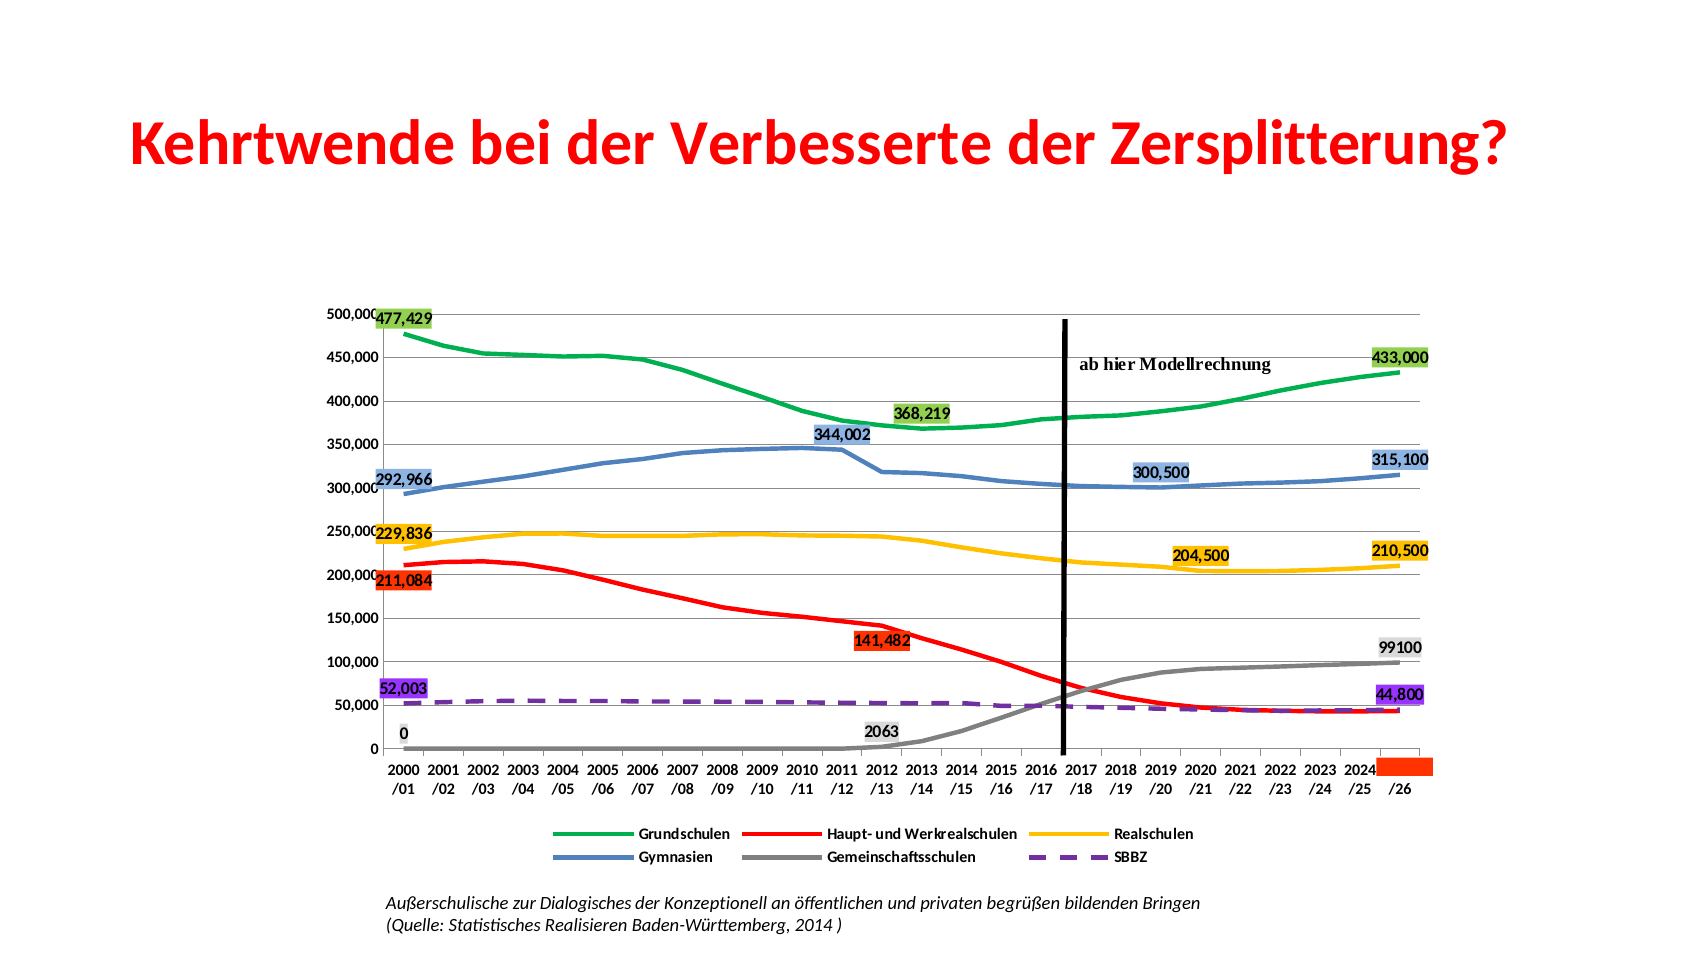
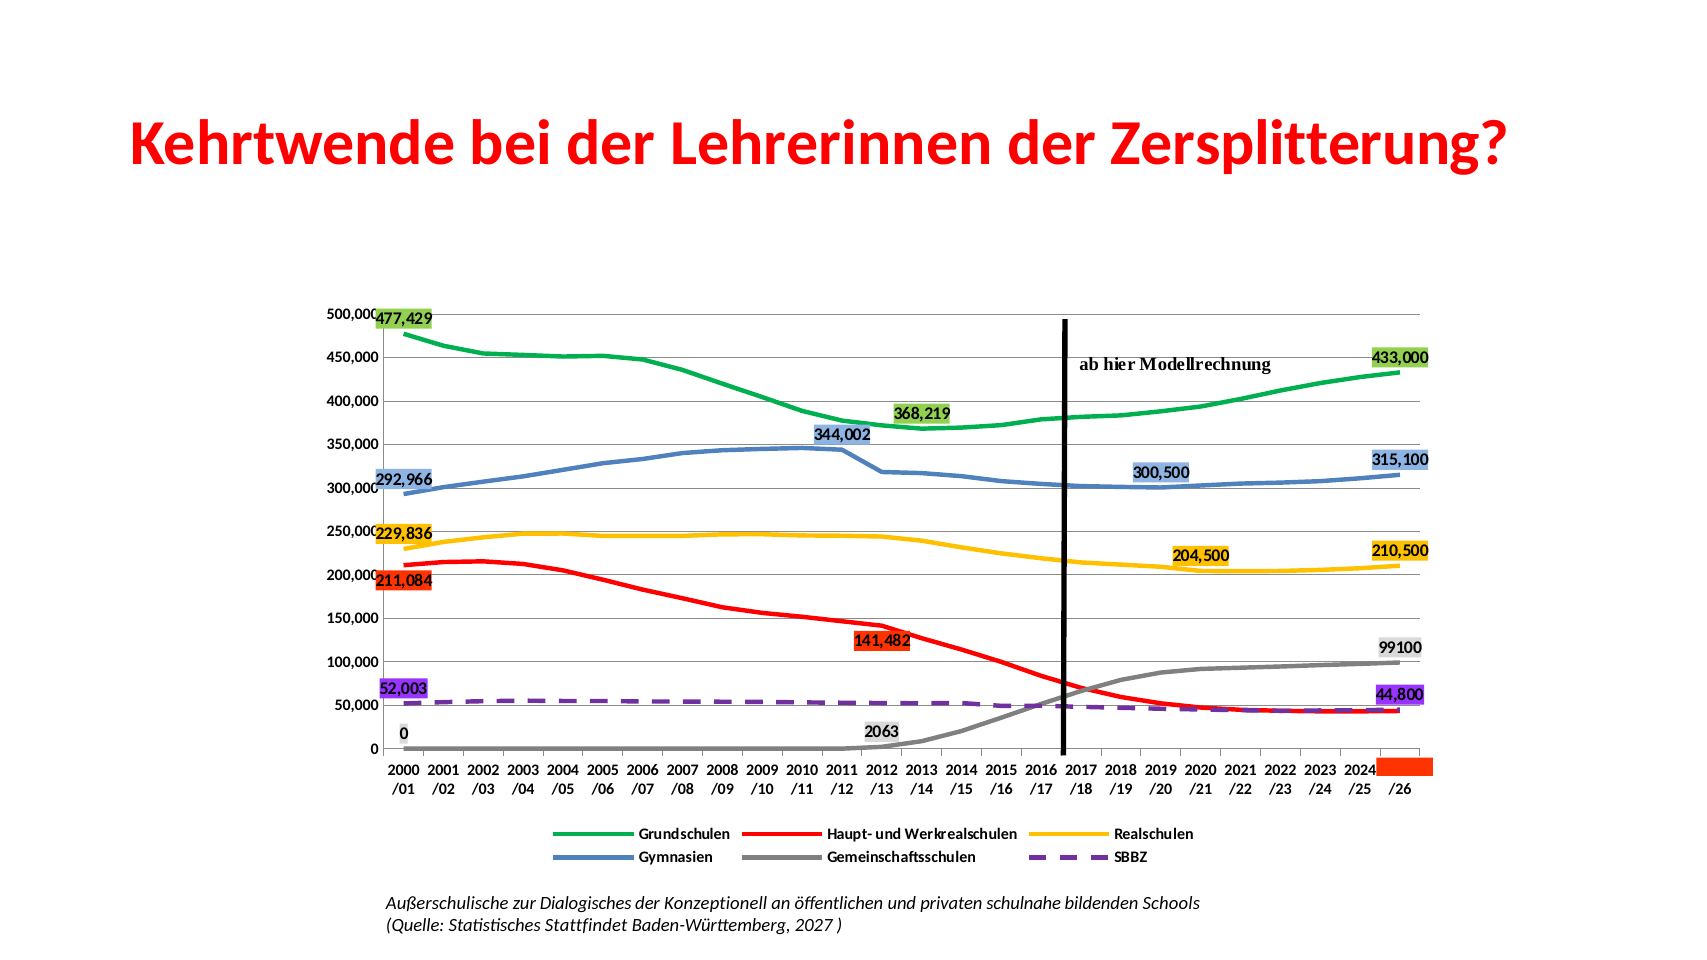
Verbesserte: Verbesserte -> Lehrerinnen (831, 143)
begrüßen: begrüßen -> schulnahe (1024, 903)
Bringen: Bringen -> Schools (1171, 903)
Realisieren: Realisieren -> Stattfindet (586, 926)
Baden-Württemberg 2014: 2014 -> 2027 (814, 926)
